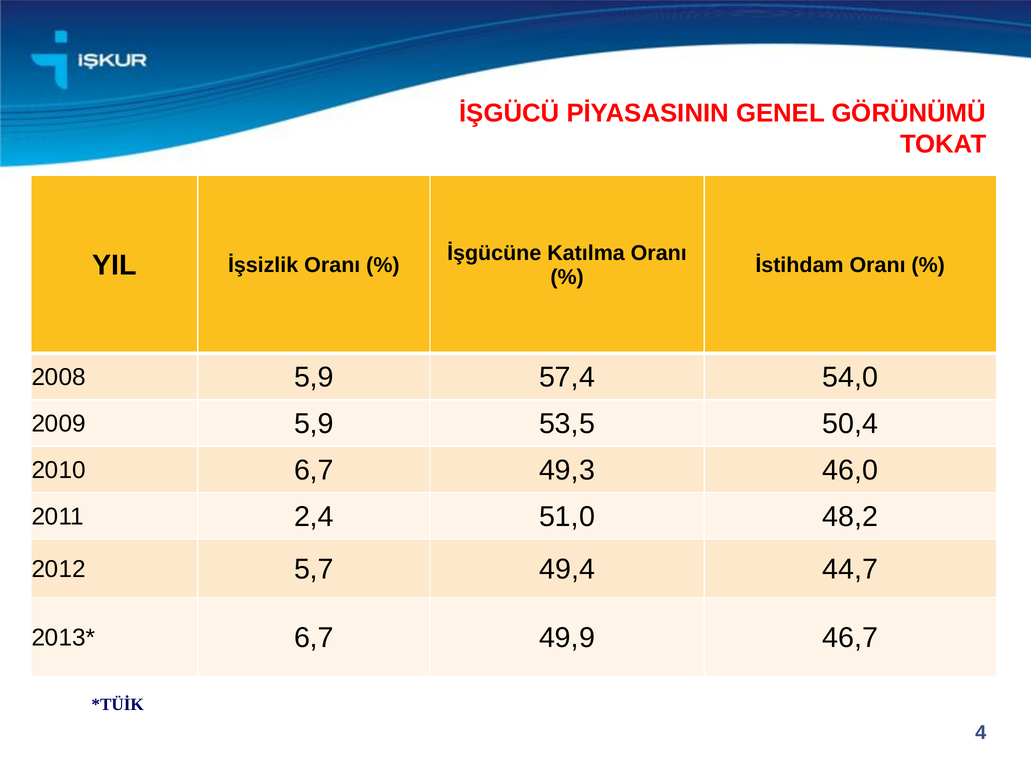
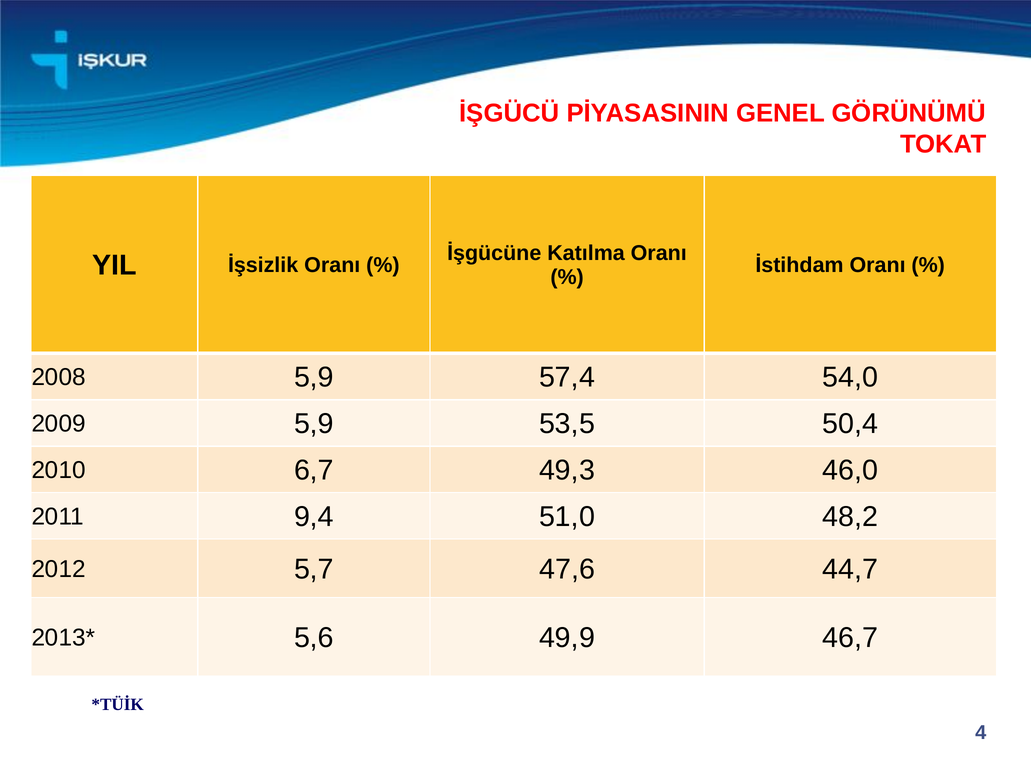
2,4: 2,4 -> 9,4 (314, 516)
49,4: 49,4 -> 47,6 (567, 569)
6,7: 6,7 -> 5,6 (314, 637)
